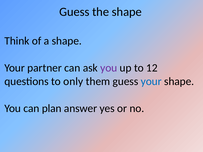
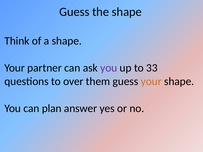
12: 12 -> 33 (152, 68)
only: only -> over (73, 81)
your colour: blue -> orange (151, 81)
